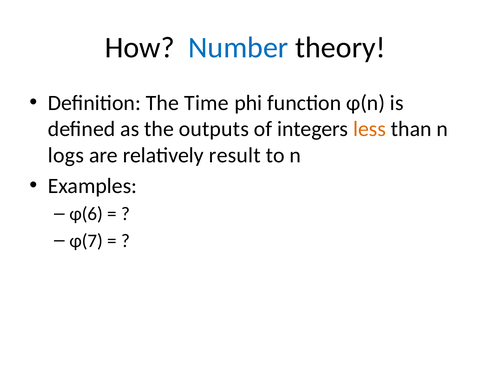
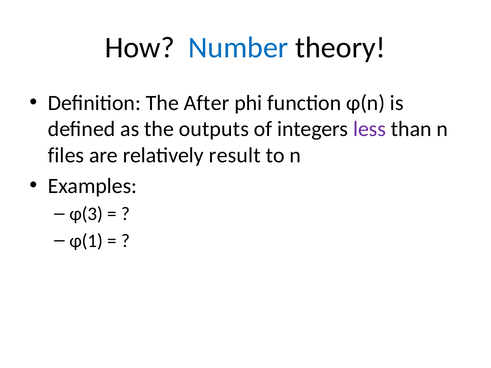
Time: Time -> After (207, 103)
less colour: orange -> purple (369, 129)
logs: logs -> files (66, 155)
φ(6: φ(6 -> φ(3 (86, 214)
φ(7: φ(7 -> φ(1 (86, 241)
